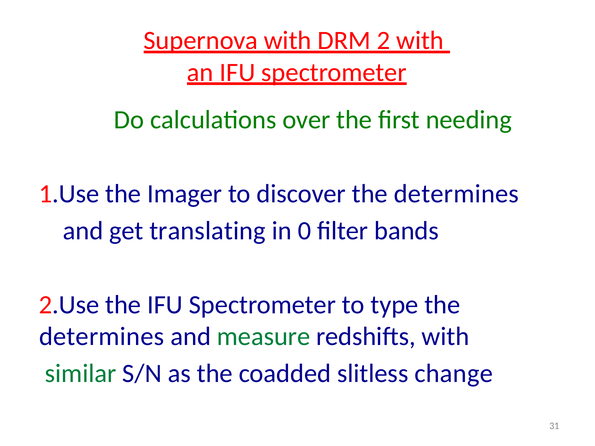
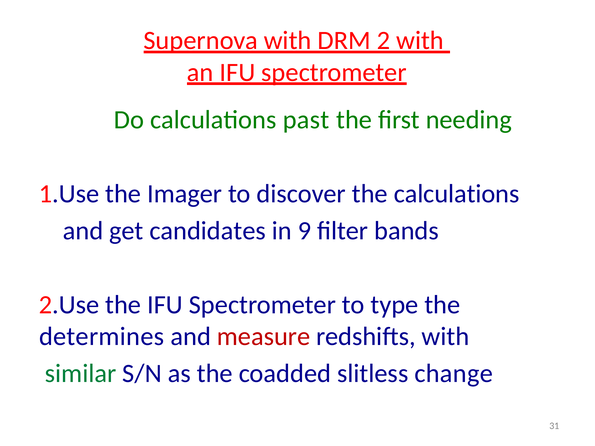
over: over -> past (306, 120)
discover the determines: determines -> calculations (457, 194)
translating: translating -> candidates (208, 231)
0: 0 -> 9 (304, 231)
measure colour: green -> red (264, 337)
